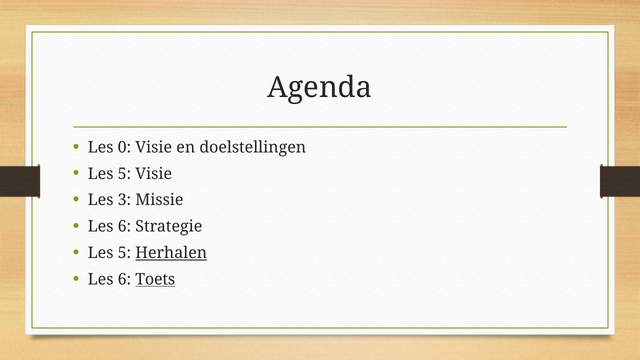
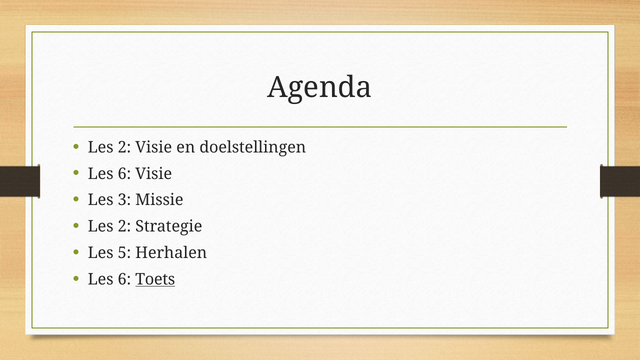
0: 0 -> 2 (124, 147)
5: 5 -> 6 (124, 174)
6: 6 -> 2 (124, 227)
Herhalen underline: present -> none (171, 253)
